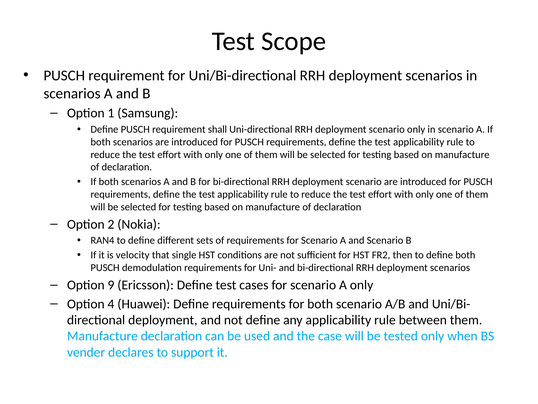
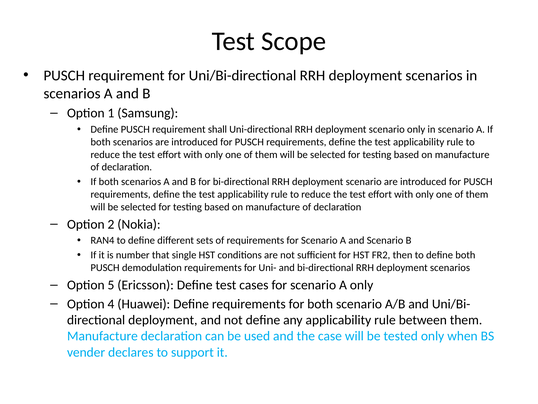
velocity: velocity -> number (133, 255)
9: 9 -> 5 (111, 285)
